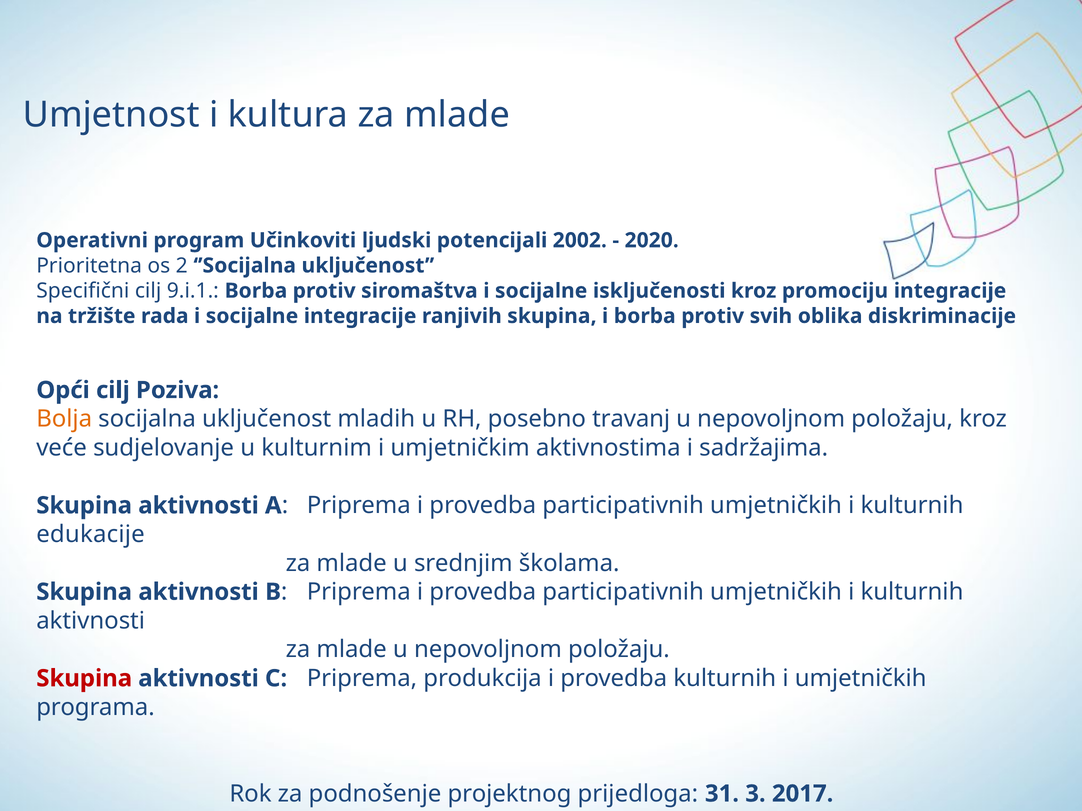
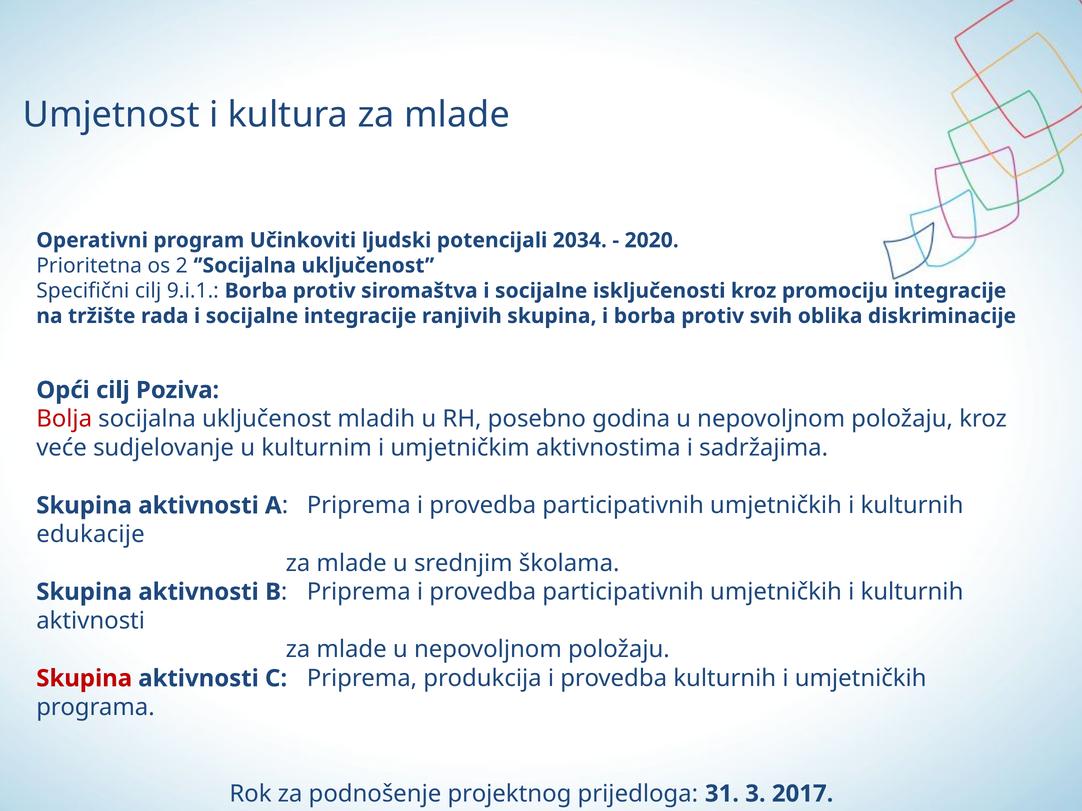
2002: 2002 -> 2034 (580, 240)
Bolja colour: orange -> red (64, 419)
travanj: travanj -> godina (631, 419)
